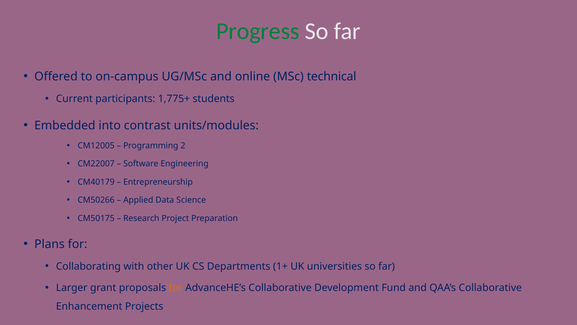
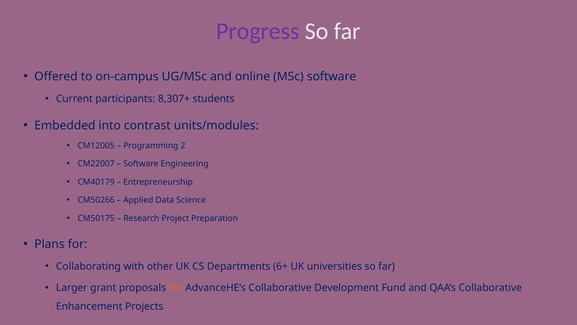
Progress colour: green -> purple (258, 31)
MSc technical: technical -> software (332, 76)
1,775+: 1,775+ -> 8,307+ (174, 99)
1+: 1+ -> 6+ (280, 266)
